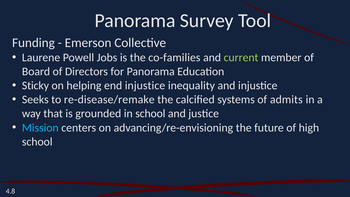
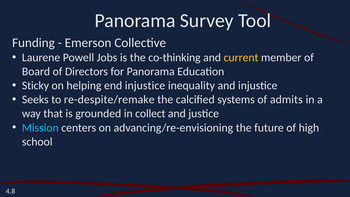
co-families: co-families -> co-thinking (174, 58)
current colour: light green -> yellow (241, 58)
re-disease/remake: re-disease/remake -> re-despite/remake (109, 100)
in school: school -> collect (150, 114)
